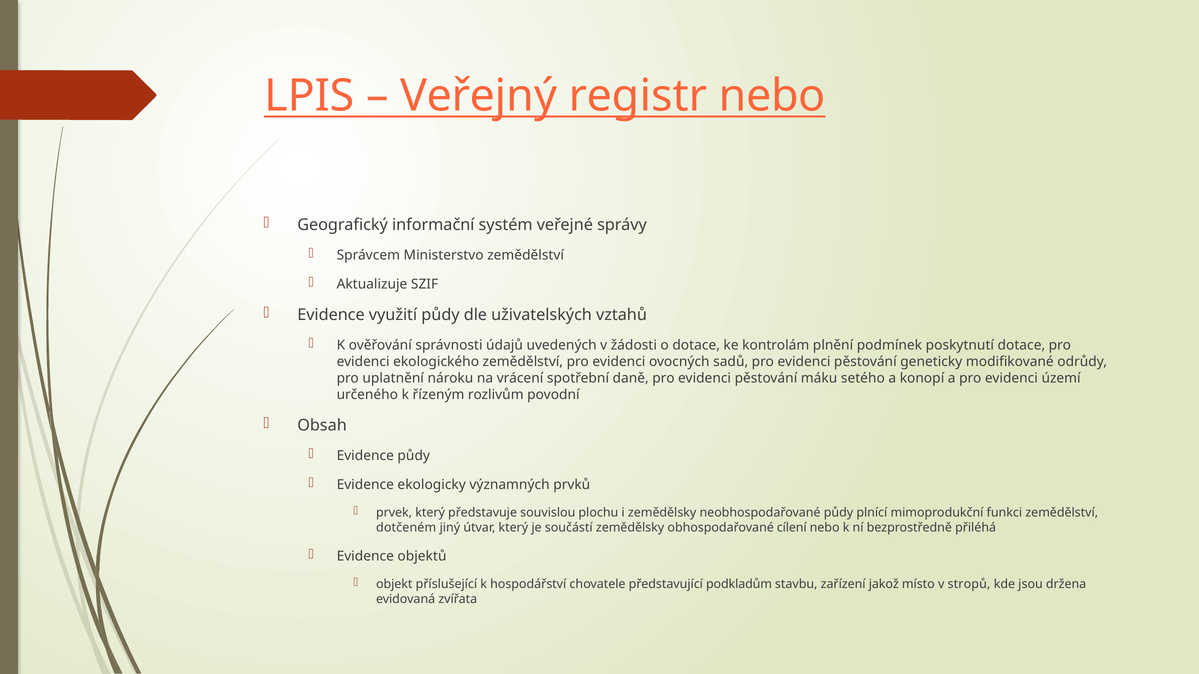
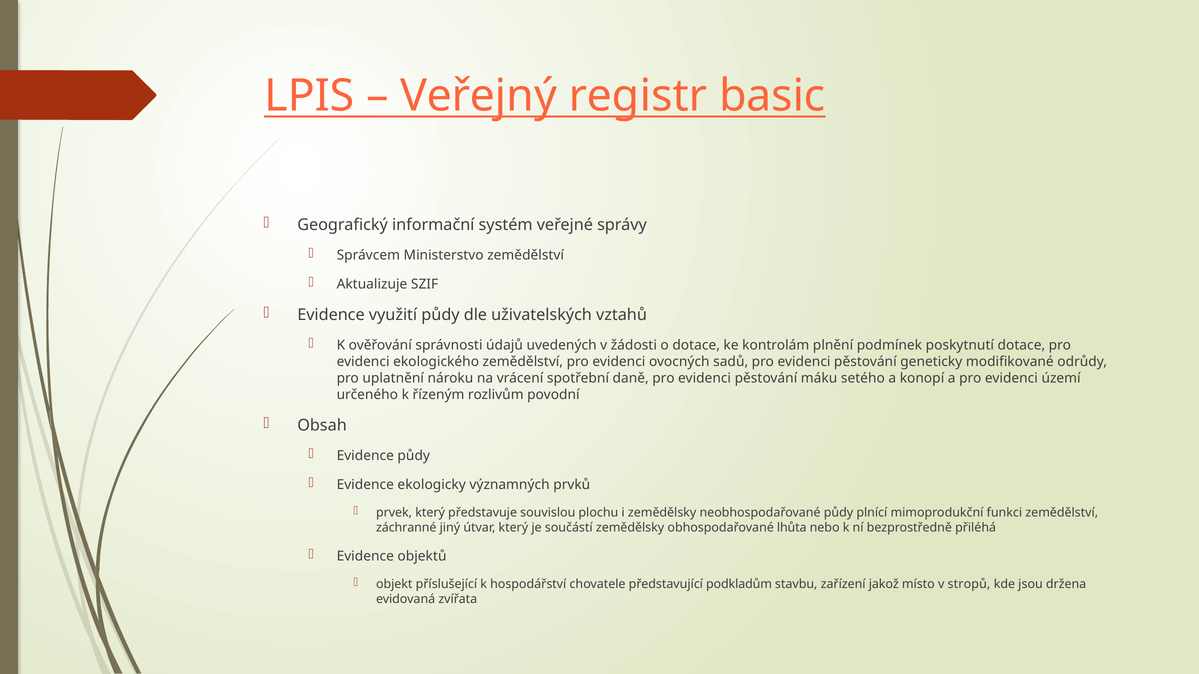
registr nebo: nebo -> basic (772, 96)
dotčeném: dotčeném -> záchranné (406, 528)
cílení: cílení -> lhůta (792, 528)
